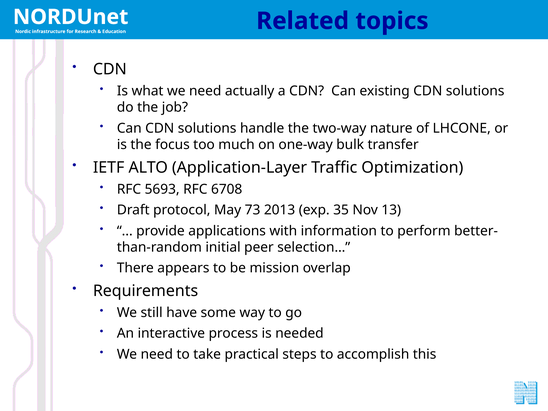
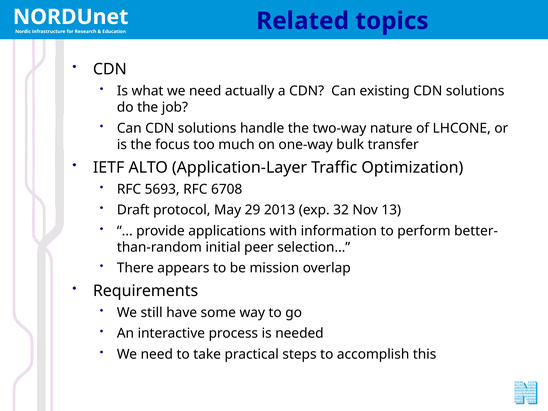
73: 73 -> 29 (253, 210)
35: 35 -> 32 (341, 210)
